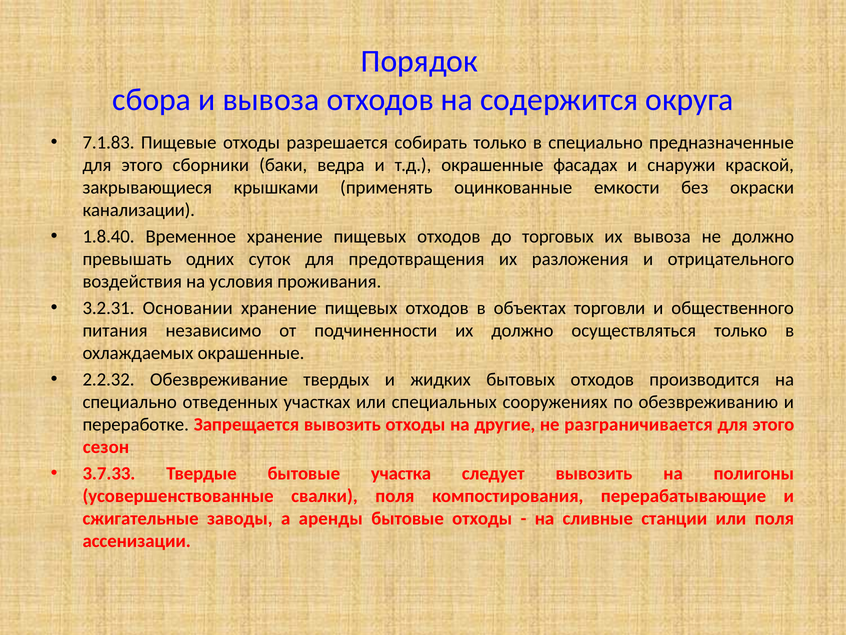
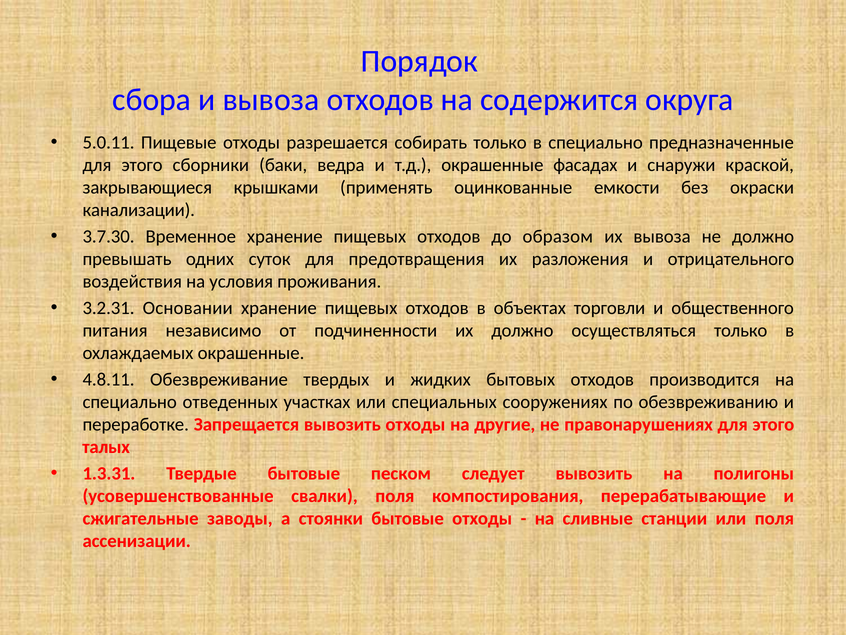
7.1.83: 7.1.83 -> 5.0.11 (109, 142)
1.8.40: 1.8.40 -> 3.7.30 (109, 236)
торговых: торговых -> образом (558, 236)
2.2.32: 2.2.32 -> 4.8.11 (109, 379)
разграничивается: разграничивается -> правонарушениях (639, 424)
сезон: сезон -> талых (106, 447)
3.7.33: 3.7.33 -> 1.3.31 (109, 473)
участка: участка -> песком (401, 473)
аренды: аренды -> стоянки (331, 518)
